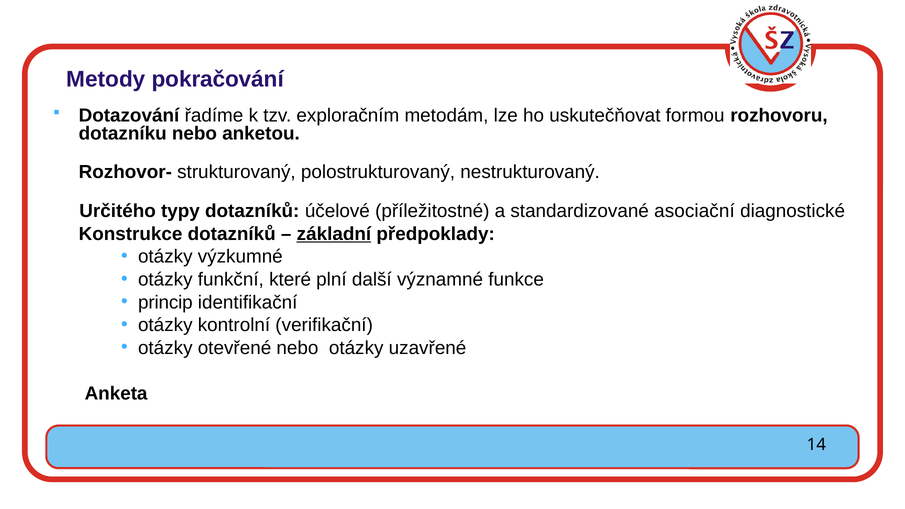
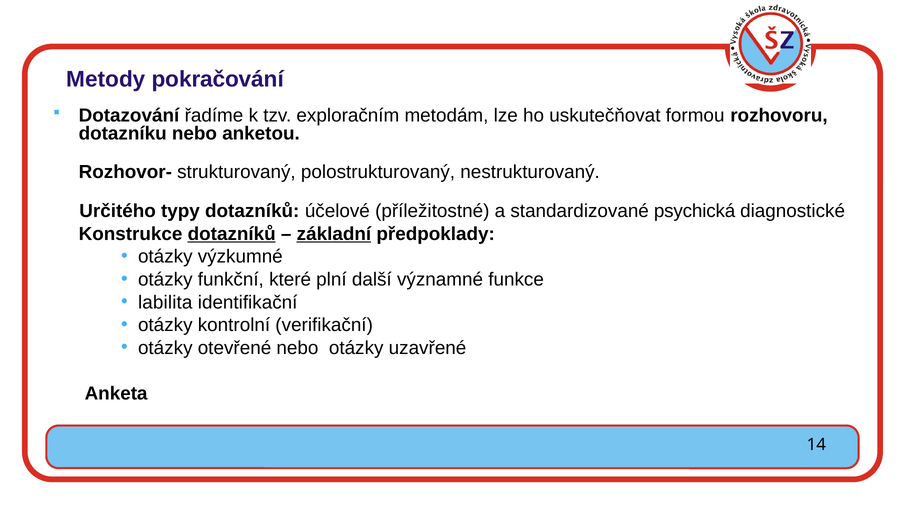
asociační: asociační -> psychická (695, 211)
dotazníků underline: none -> present (232, 234)
princip: princip -> labilita (165, 302)
